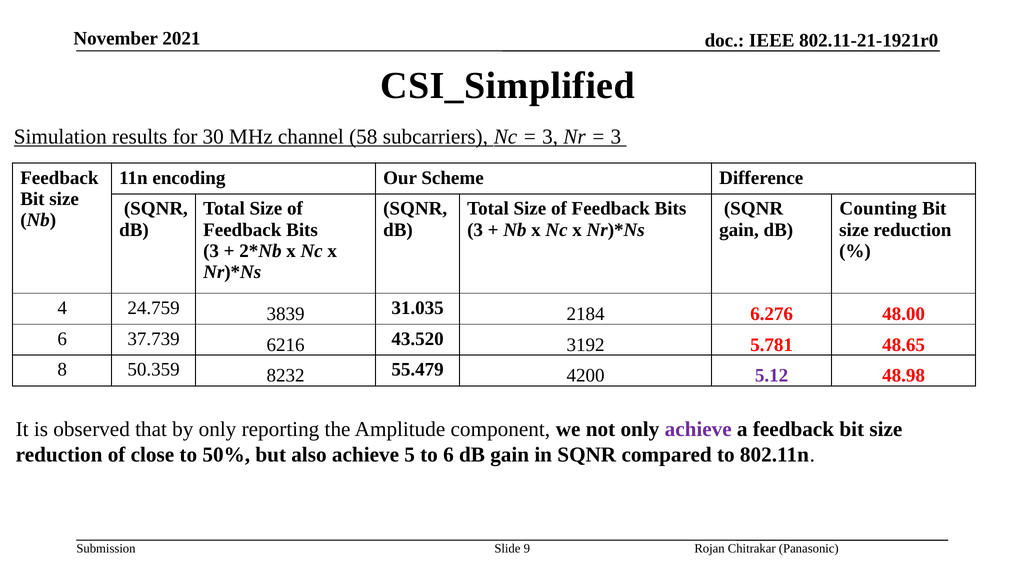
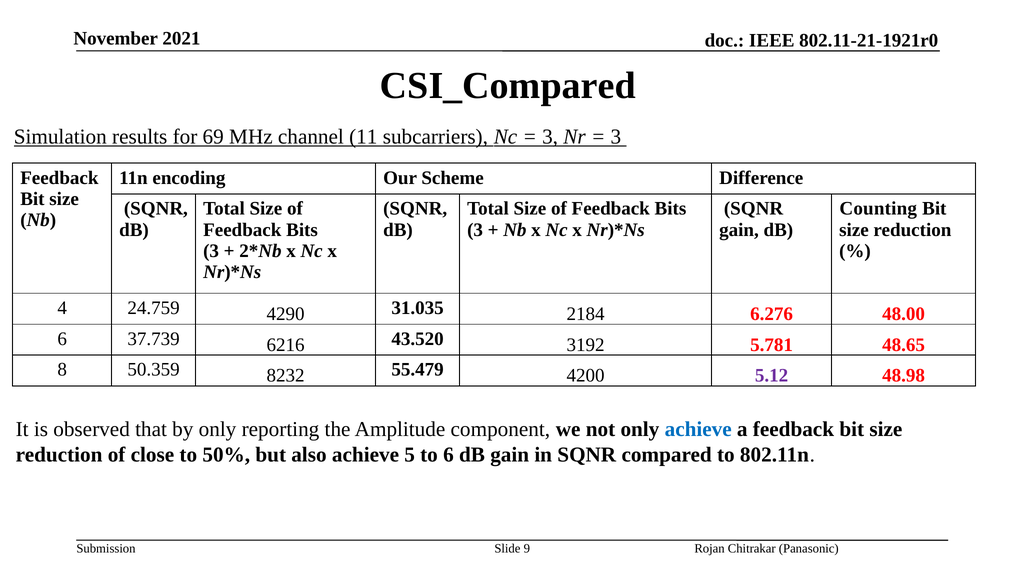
CSI_Simplified: CSI_Simplified -> CSI_Compared (508, 86)
30: 30 -> 69 (213, 137)
58: 58 -> 11 (363, 137)
3839: 3839 -> 4290 (286, 314)
achieve colour: purple -> blue (698, 429)
